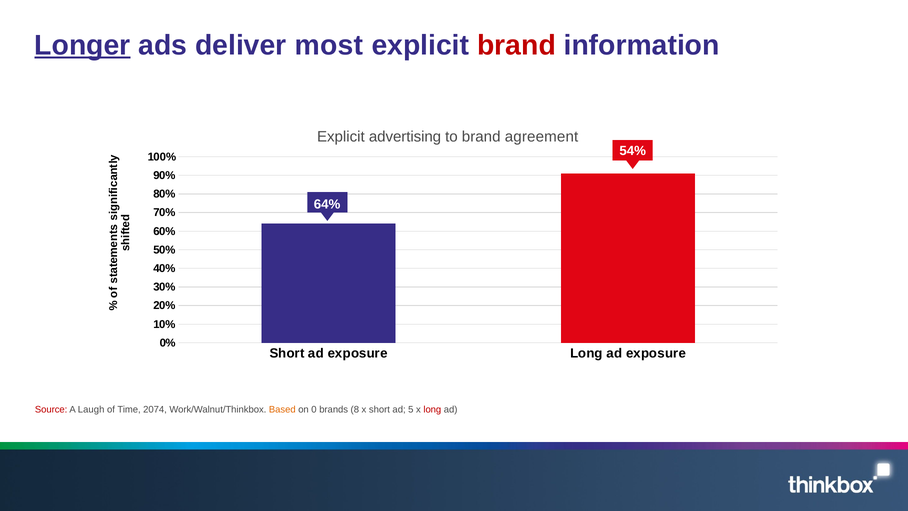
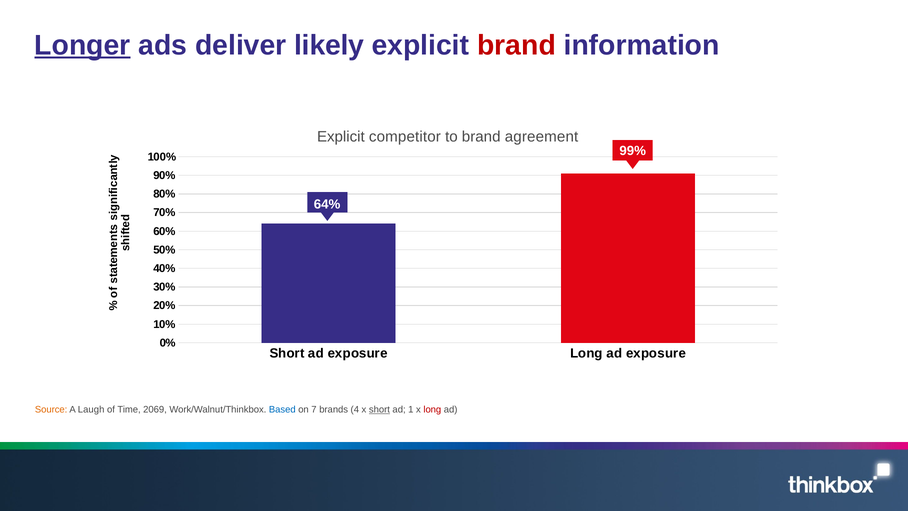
most: most -> likely (329, 45)
advertising: advertising -> competitor (405, 137)
54%: 54% -> 99% (633, 151)
Source colour: red -> orange (51, 409)
2074: 2074 -> 2069 (155, 409)
Based colour: orange -> blue (282, 409)
0: 0 -> 7 (314, 409)
8: 8 -> 4 (355, 409)
short underline: none -> present (379, 409)
5: 5 -> 1 (411, 409)
